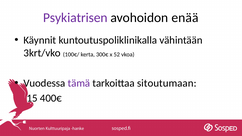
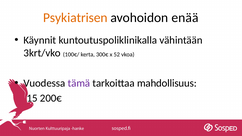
Psykiatrisen colour: purple -> orange (75, 18)
sitoutumaan: sitoutumaan -> mahdollisuus (167, 83)
400€: 400€ -> 200€ (51, 98)
